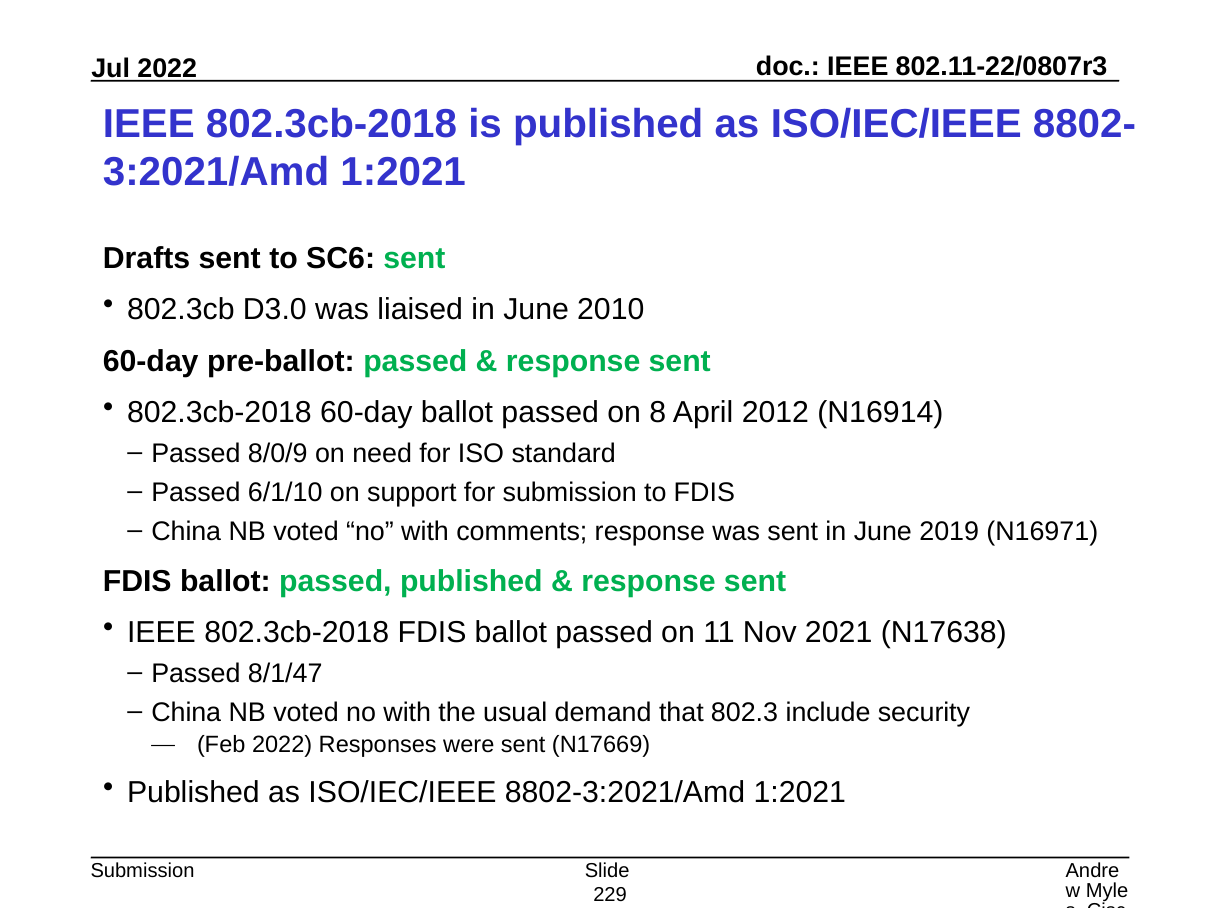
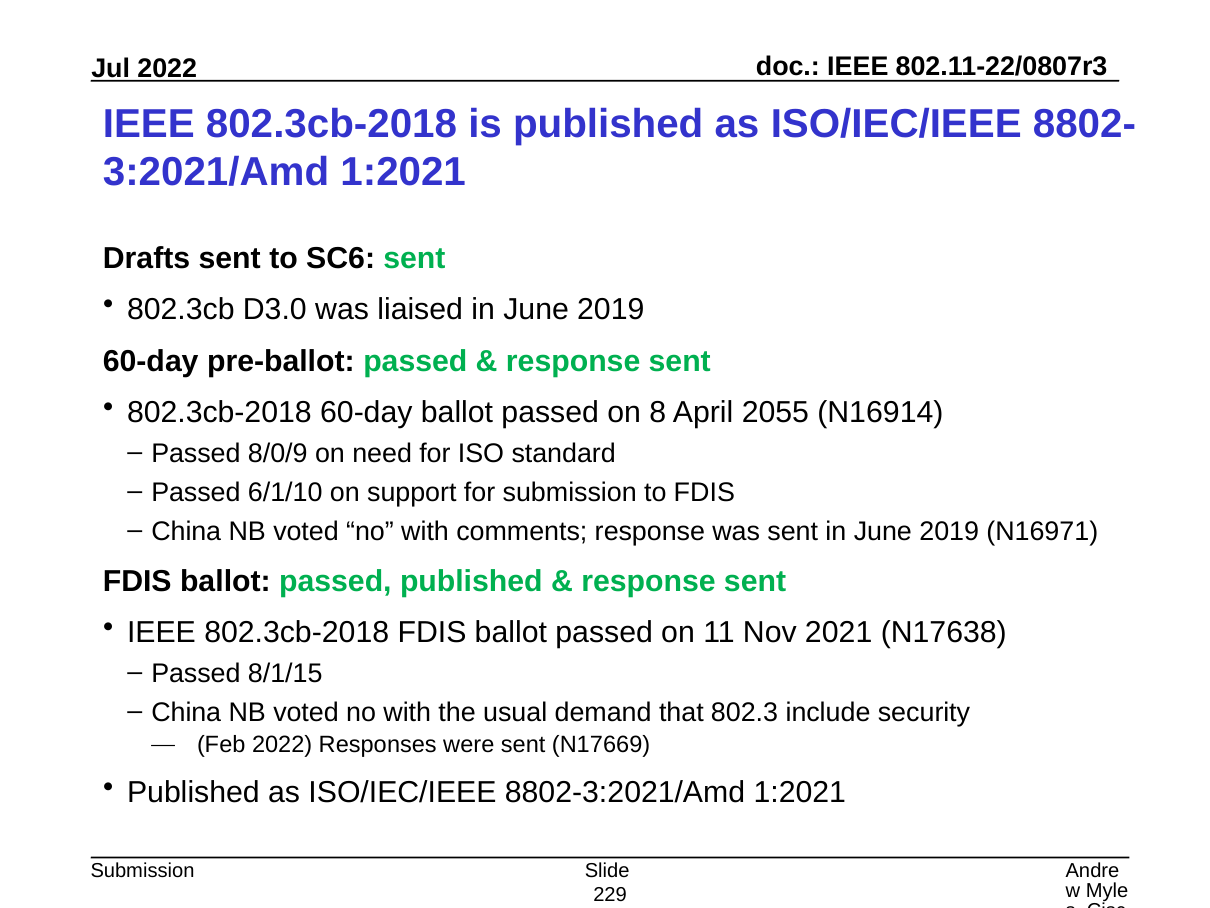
liaised in June 2010: 2010 -> 2019 (611, 310)
2012: 2012 -> 2055 (775, 413)
8/1/47: 8/1/47 -> 8/1/15 (285, 673)
